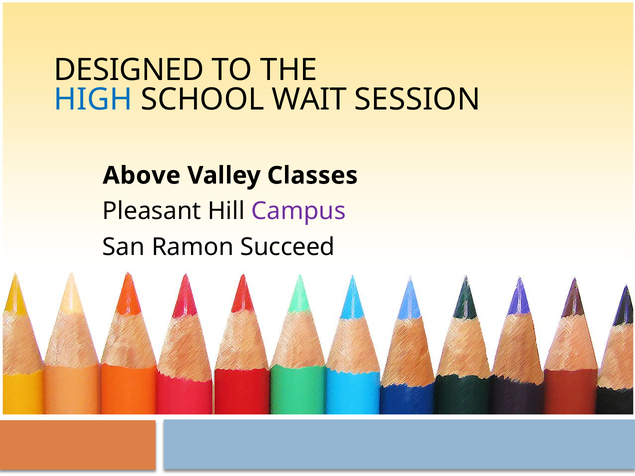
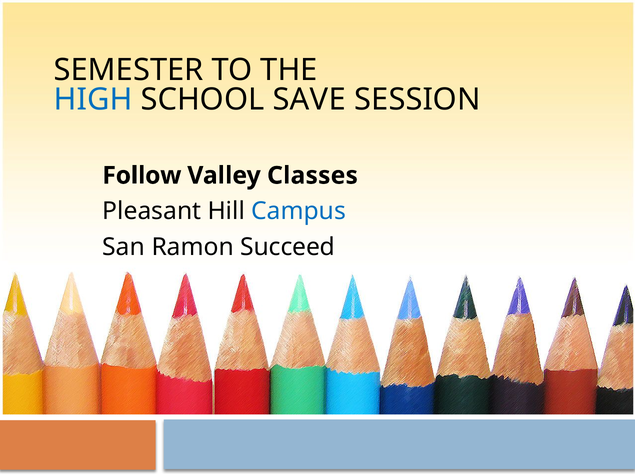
DESIGNED: DESIGNED -> SEMESTER (129, 70)
WAIT: WAIT -> SAVE (309, 100)
Above: Above -> Follow (142, 176)
Campus colour: purple -> blue (299, 211)
